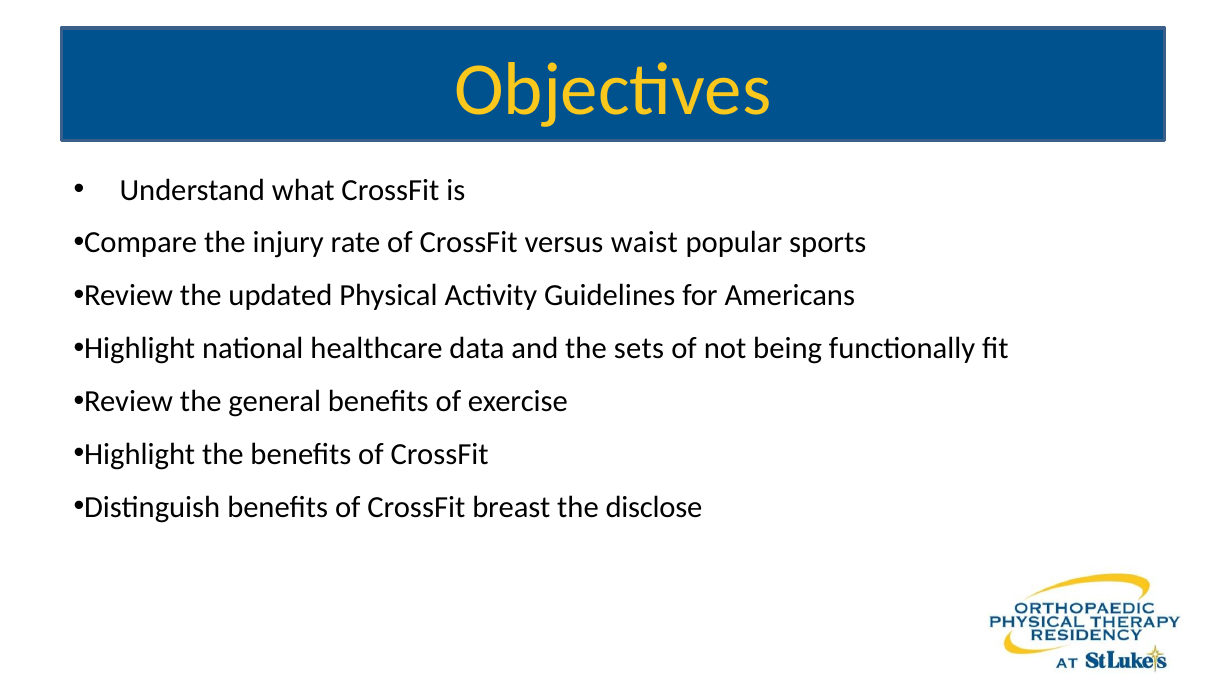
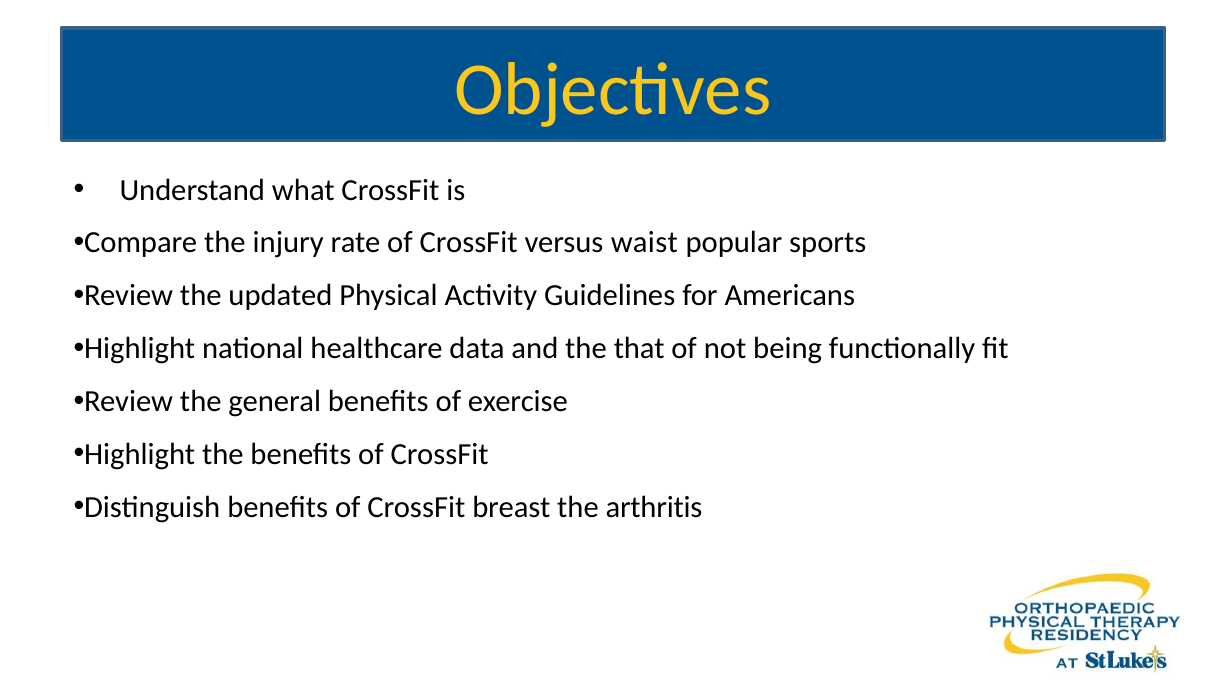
sets: sets -> that (639, 349)
disclose: disclose -> arthritis (654, 508)
